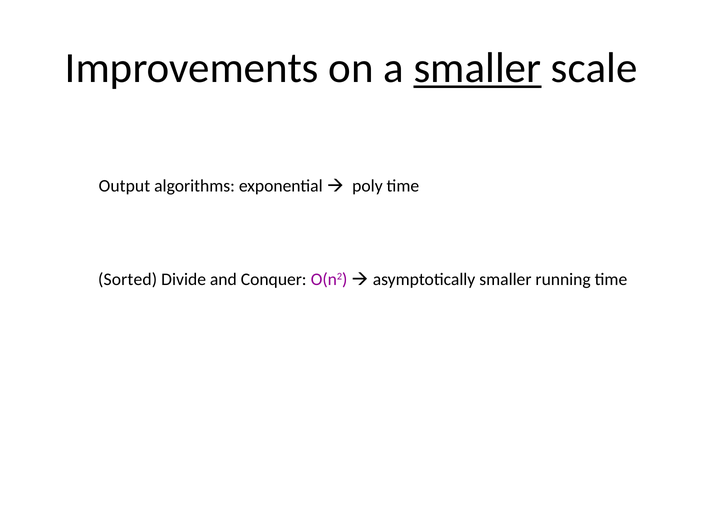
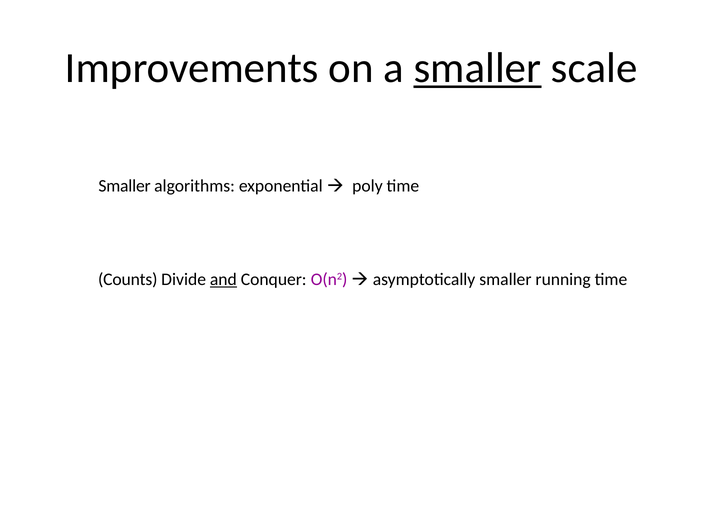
Output: Output -> Smaller (125, 185)
Sorted: Sorted -> Counts (128, 279)
and underline: none -> present (223, 279)
